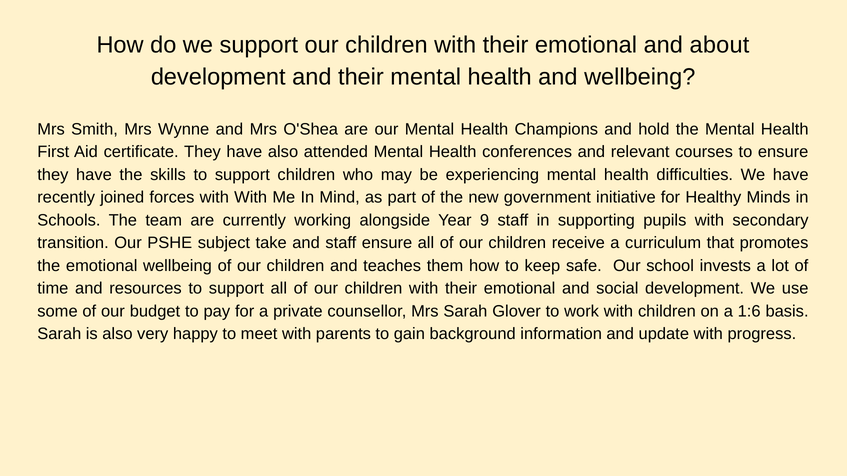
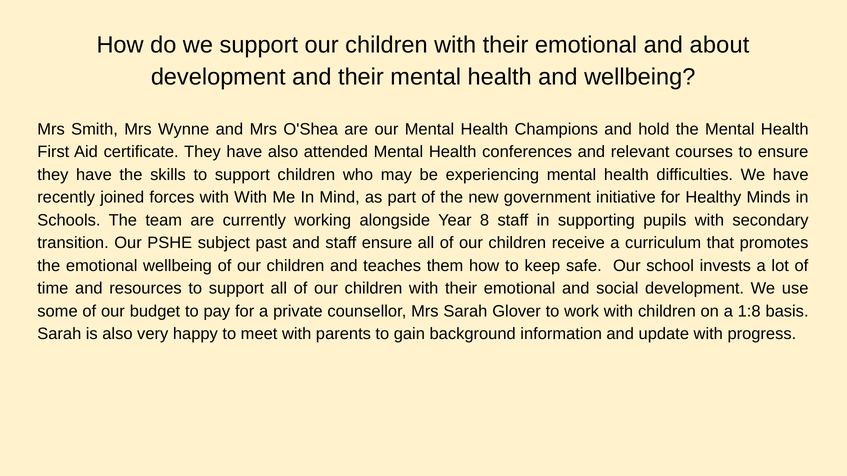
9: 9 -> 8 (484, 220)
take: take -> past (271, 243)
1:6: 1:6 -> 1:8 (749, 311)
